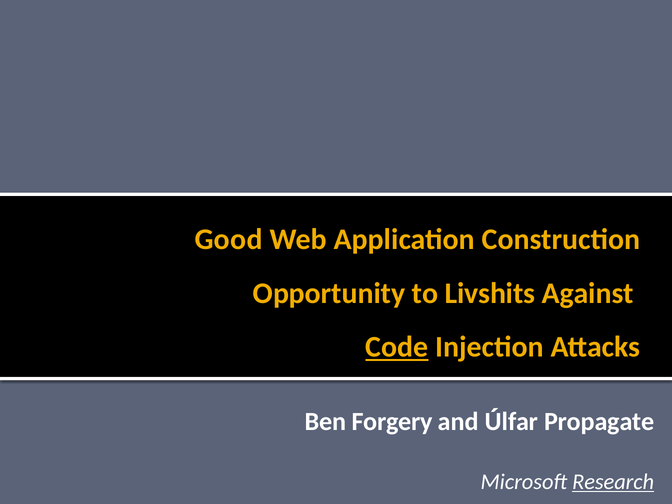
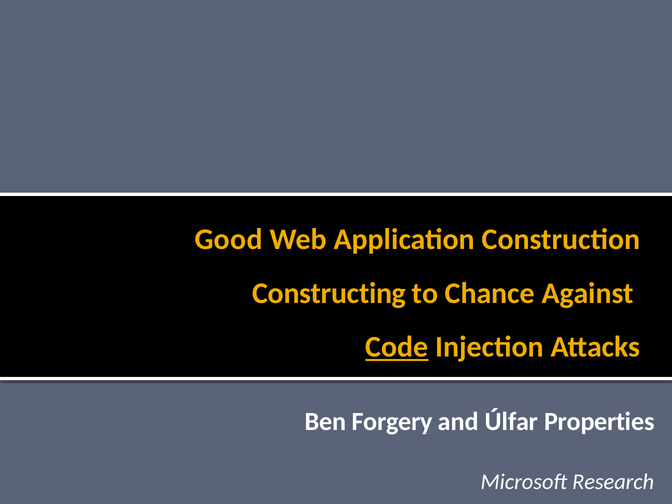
Opportunity: Opportunity -> Constructing (329, 293)
Livshits: Livshits -> Chance (490, 293)
Propagate: Propagate -> Properties (599, 422)
Research underline: present -> none (613, 482)
